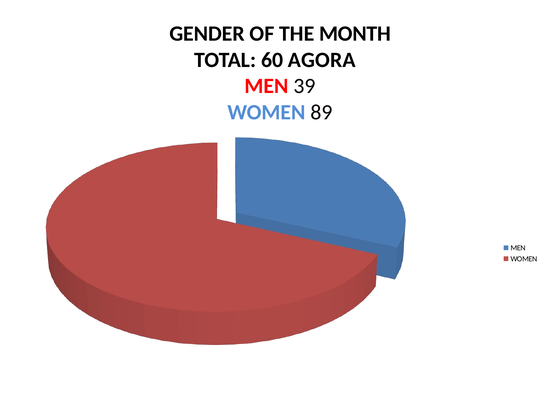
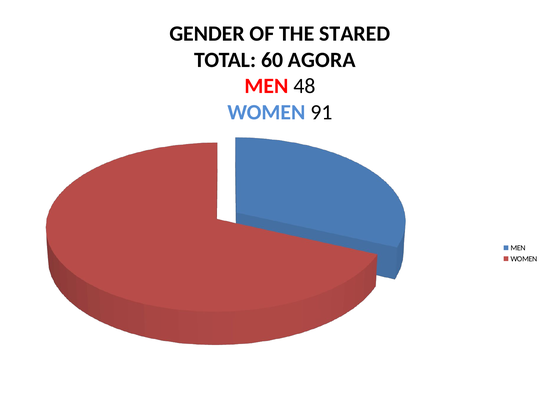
MONTH: MONTH -> STARED (355, 34)
39: 39 -> 48 (304, 86)
89: 89 -> 91 (321, 112)
